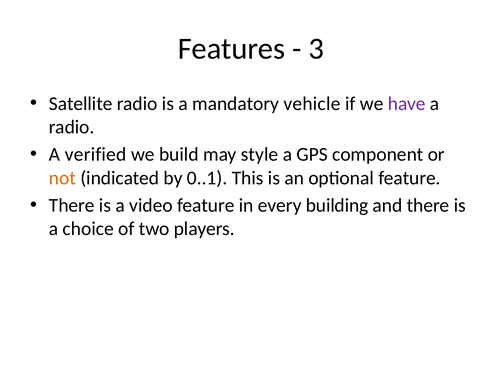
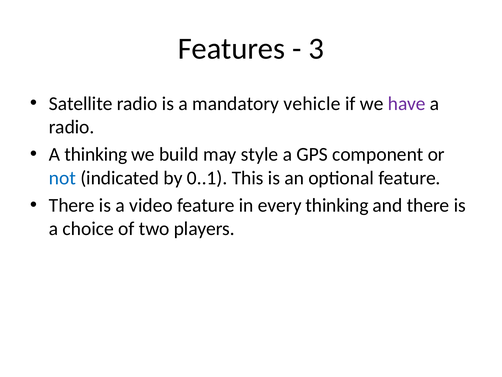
A verified: verified -> thinking (96, 154)
not colour: orange -> blue (62, 178)
every building: building -> thinking (337, 205)
